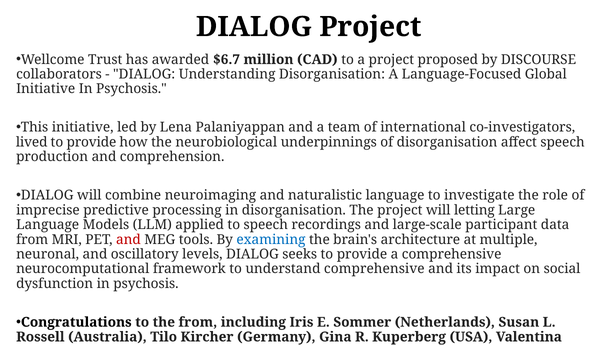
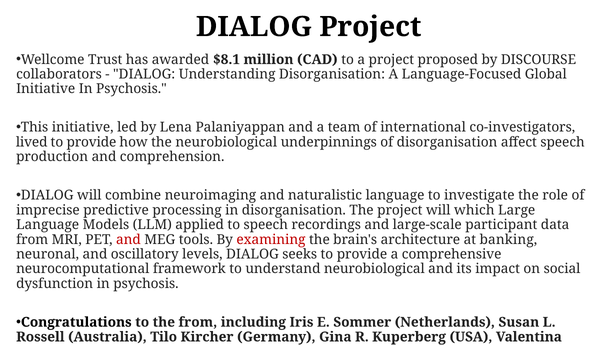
$6.7: $6.7 -> $8.1 (227, 60)
letting: letting -> which (474, 210)
examining colour: blue -> red (271, 240)
multiple: multiple -> banking (508, 240)
understand comprehensive: comprehensive -> neurobiological (374, 269)
